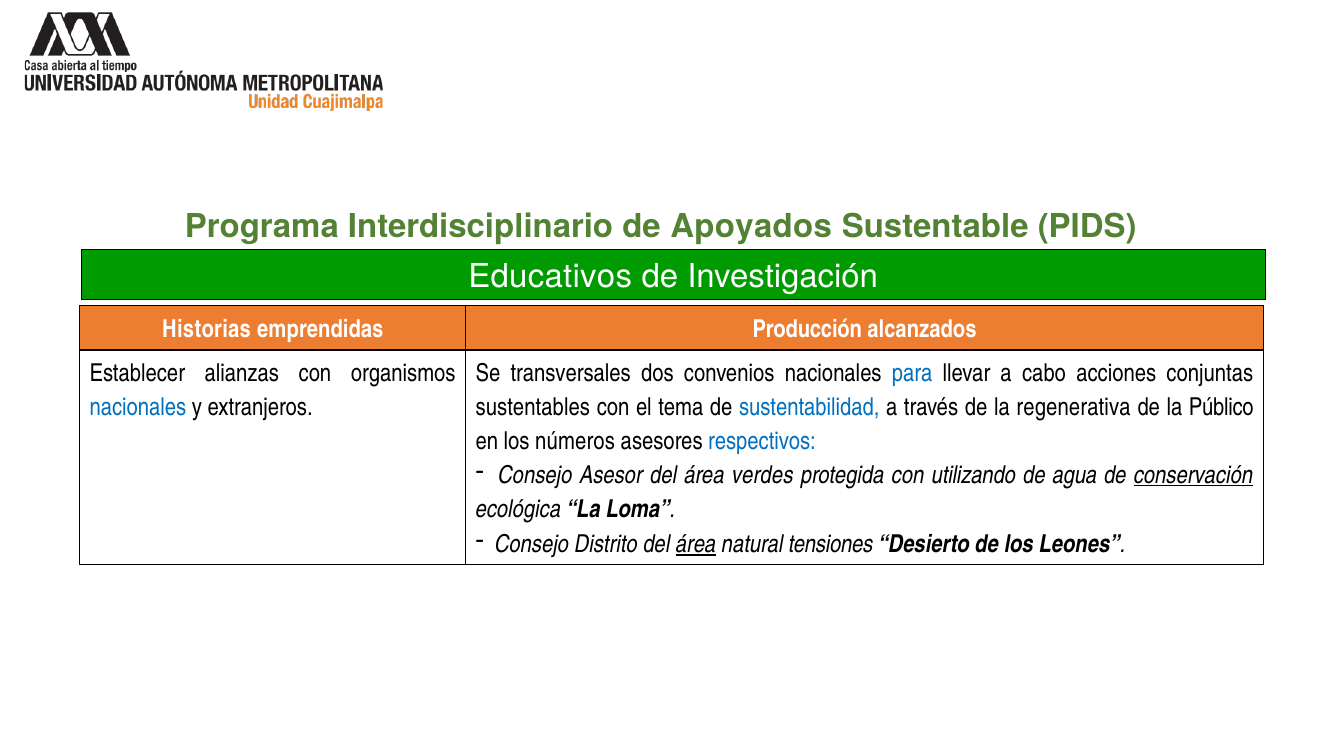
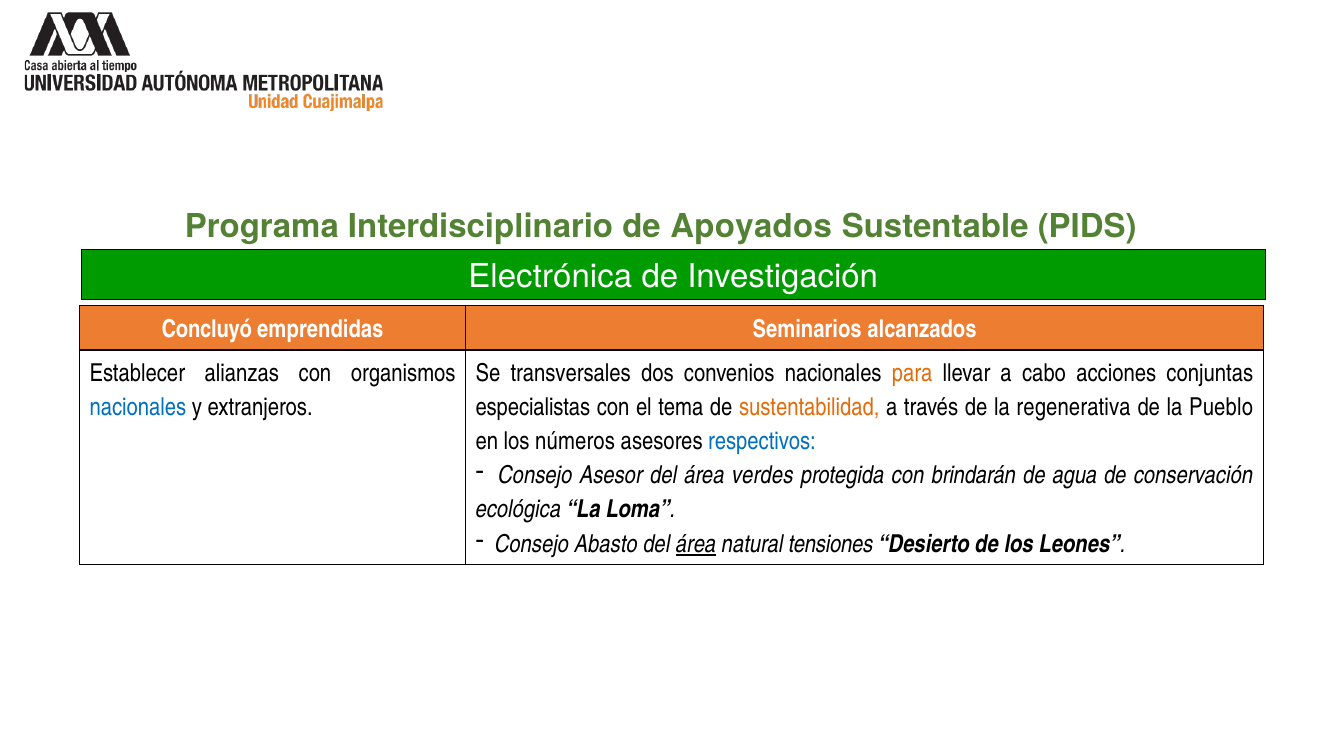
Educativos: Educativos -> Electrónica (550, 277)
Historias: Historias -> Concluyó (207, 329)
Producción: Producción -> Seminarios (807, 329)
para colour: blue -> orange (912, 374)
sustentables: sustentables -> especialistas (533, 408)
sustentabilidad colour: blue -> orange (809, 408)
Público: Público -> Pueblo (1221, 408)
utilizando: utilizando -> brindarán (974, 475)
conservación underline: present -> none (1193, 475)
Distrito: Distrito -> Abasto (606, 544)
